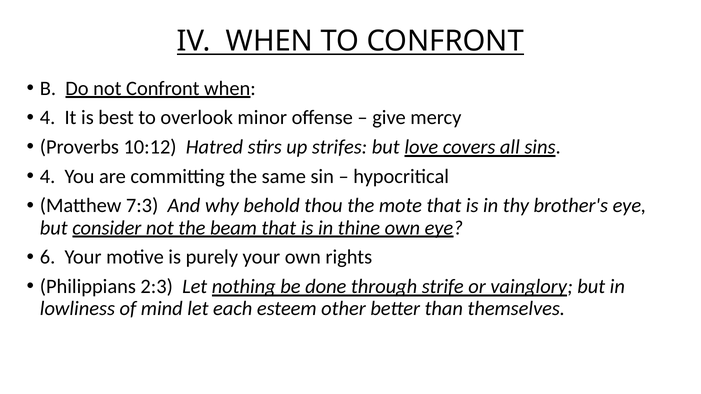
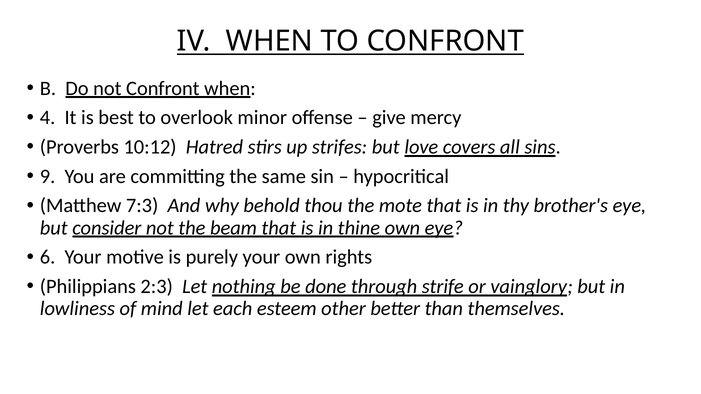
4: 4 -> 9 (48, 177)
